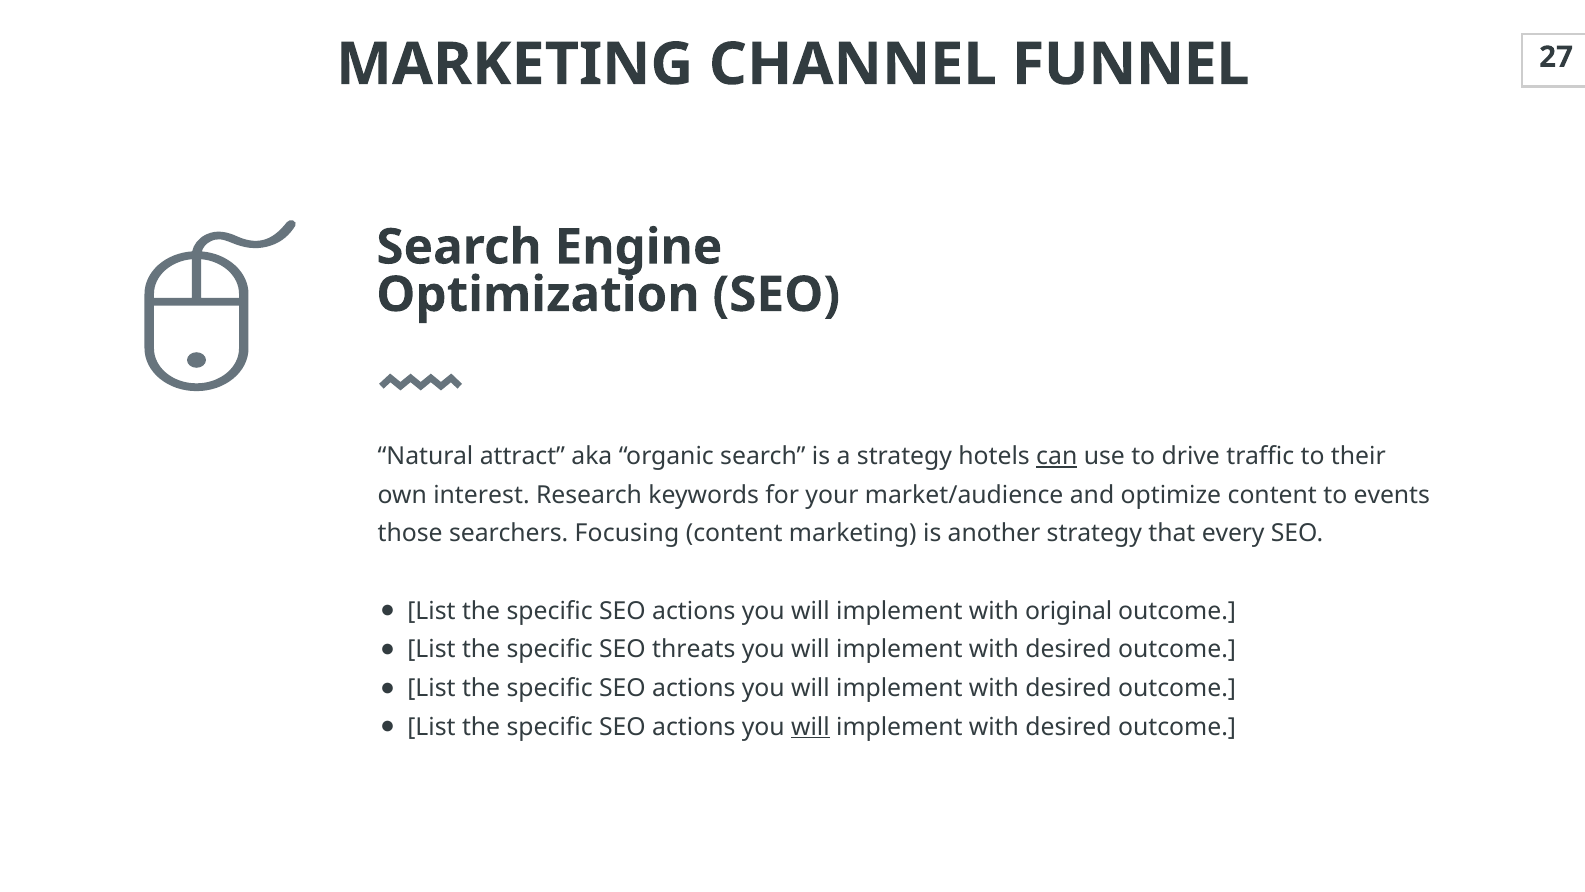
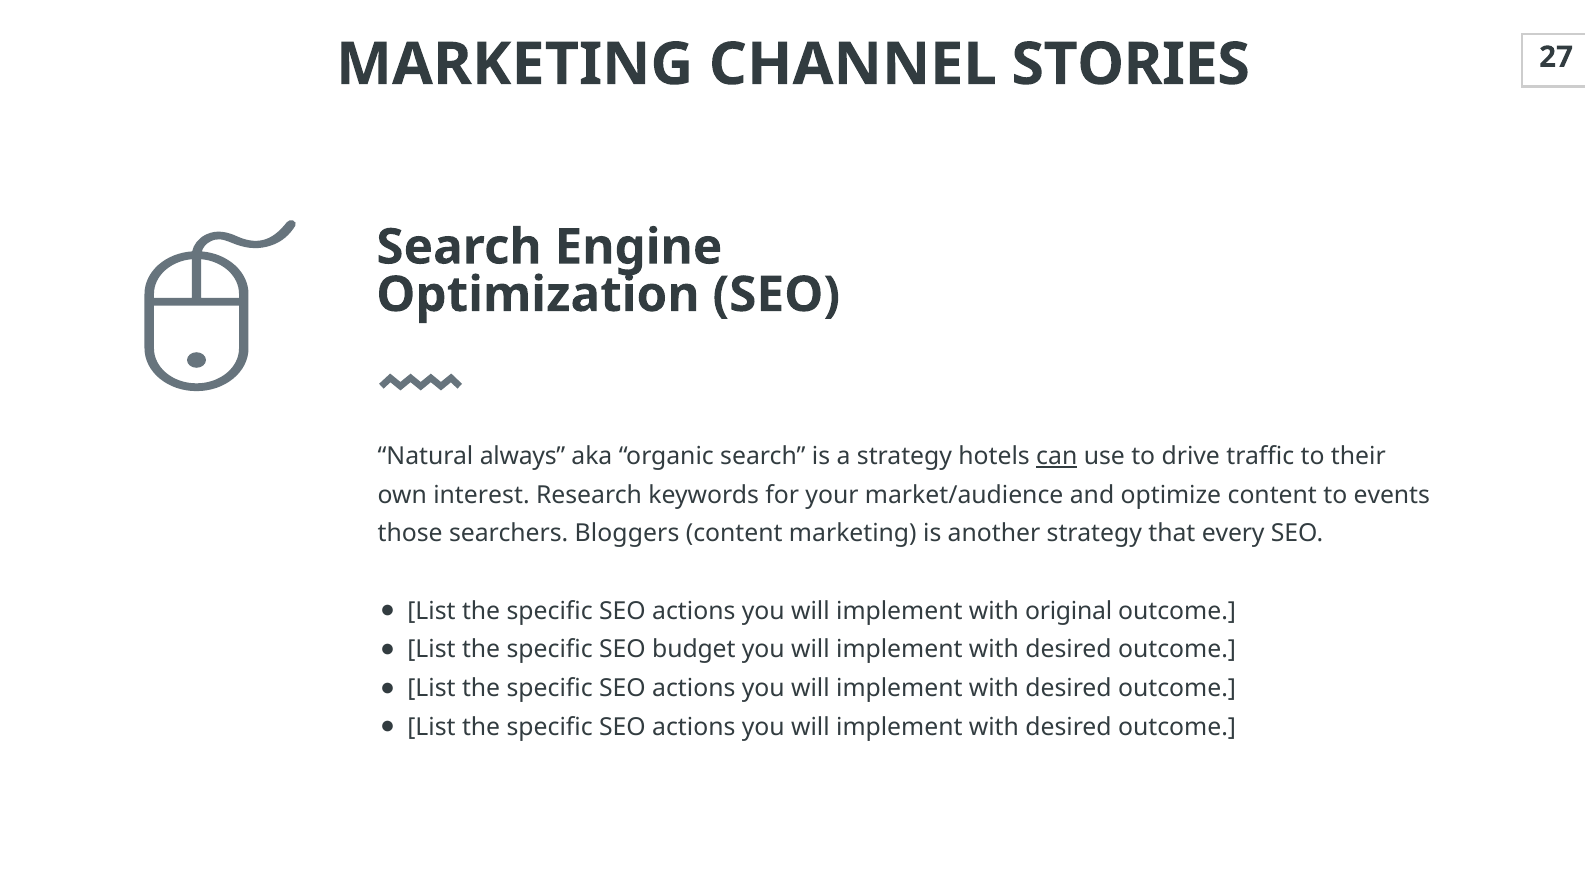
FUNNEL: FUNNEL -> STORIES (1131, 64)
attract: attract -> always (523, 456)
Focusing: Focusing -> Bloggers (627, 533)
threats: threats -> budget (694, 649)
will underline: present -> none (810, 727)
